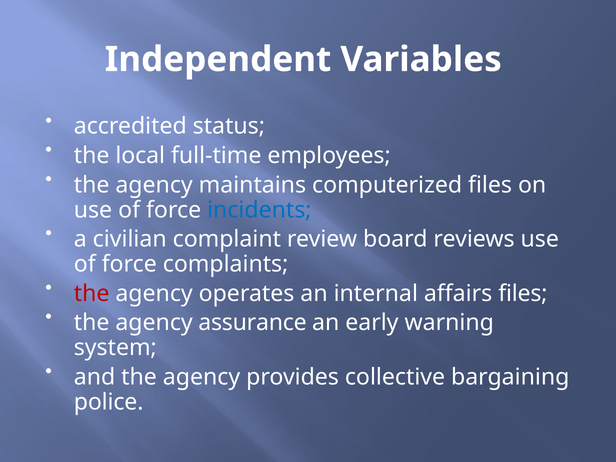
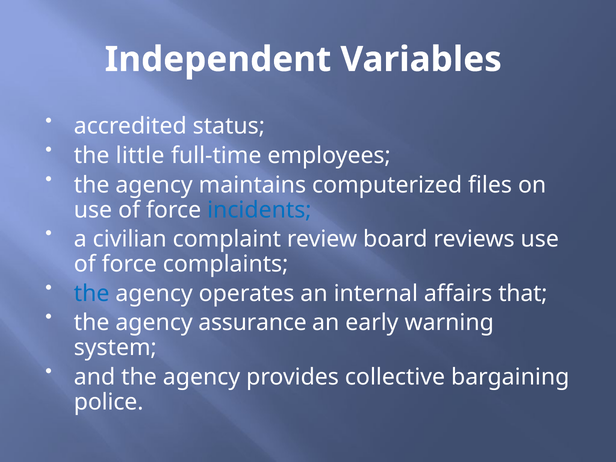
local: local -> little (140, 156)
the colour: red -> blue (92, 293)
affairs files: files -> that (523, 293)
